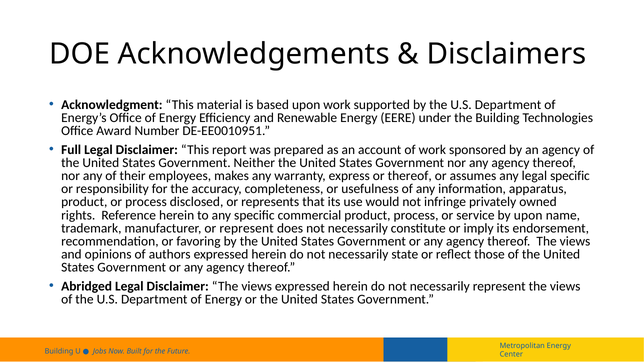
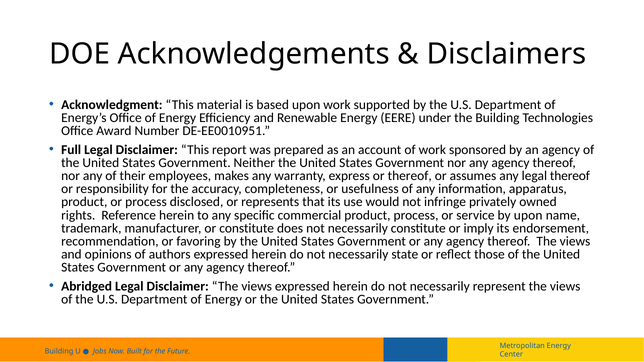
legal specific: specific -> thereof (570, 176)
or represent: represent -> constitute (247, 228)
